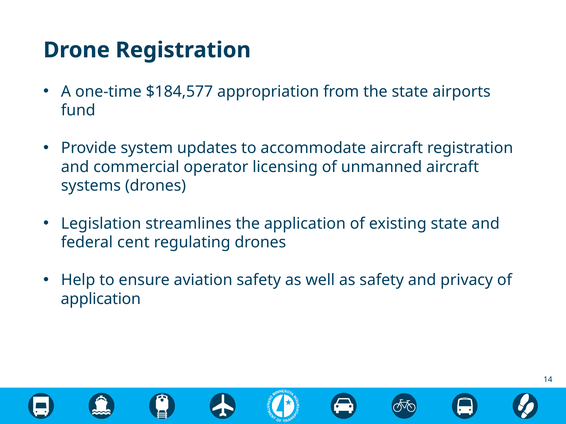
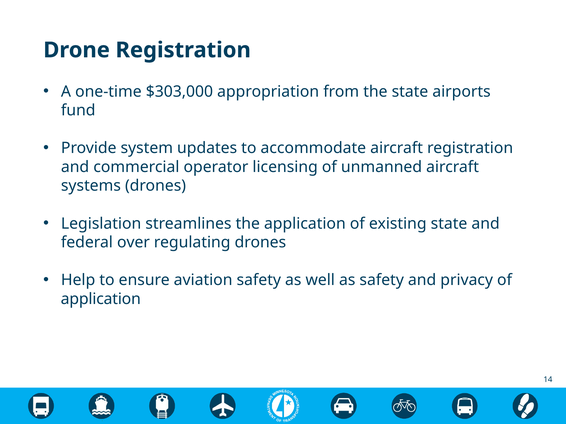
$184,577: $184,577 -> $303,000 (179, 92)
cent: cent -> over (133, 243)
